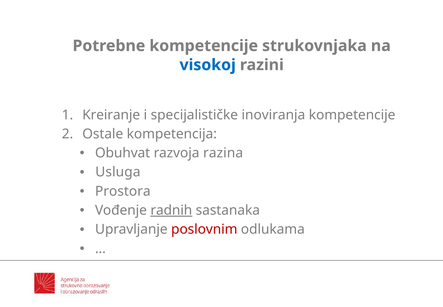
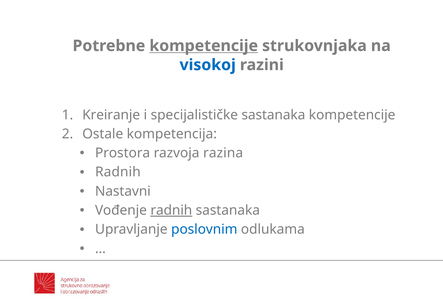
kompetencije underline: none -> present (204, 46)
specijalističke inoviranja: inoviranja -> sastanaka (273, 115)
Obuhvat: Obuhvat -> Prostora (123, 153)
Usluga: Usluga -> Radnih (118, 172)
Prostora: Prostora -> Nastavni (123, 191)
poslovnim colour: red -> blue (204, 229)
